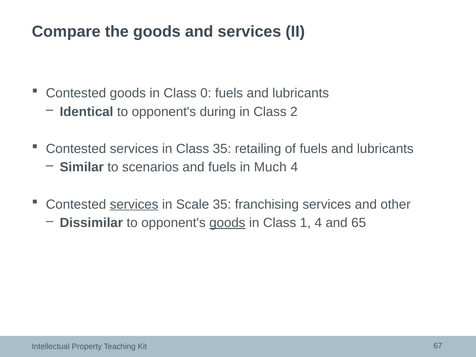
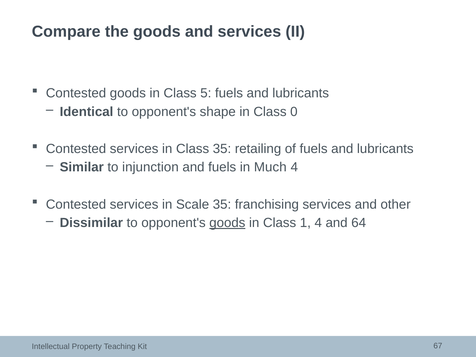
0: 0 -> 5 (206, 93)
during: during -> shape (218, 112)
2: 2 -> 0 (294, 112)
scenarios: scenarios -> injunction (150, 167)
services underline: present -> none (134, 204)
65: 65 -> 64 (359, 223)
